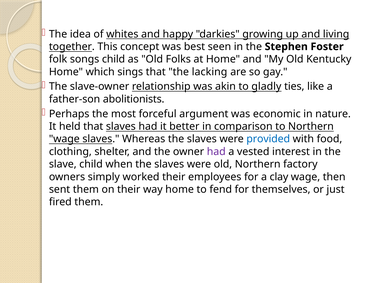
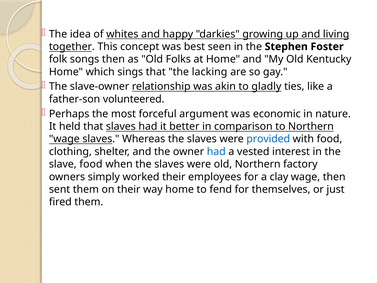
songs child: child -> then (113, 59)
abolitionists: abolitionists -> volunteered (134, 99)
had colour: purple -> blue (216, 151)
slave child: child -> food (91, 164)
